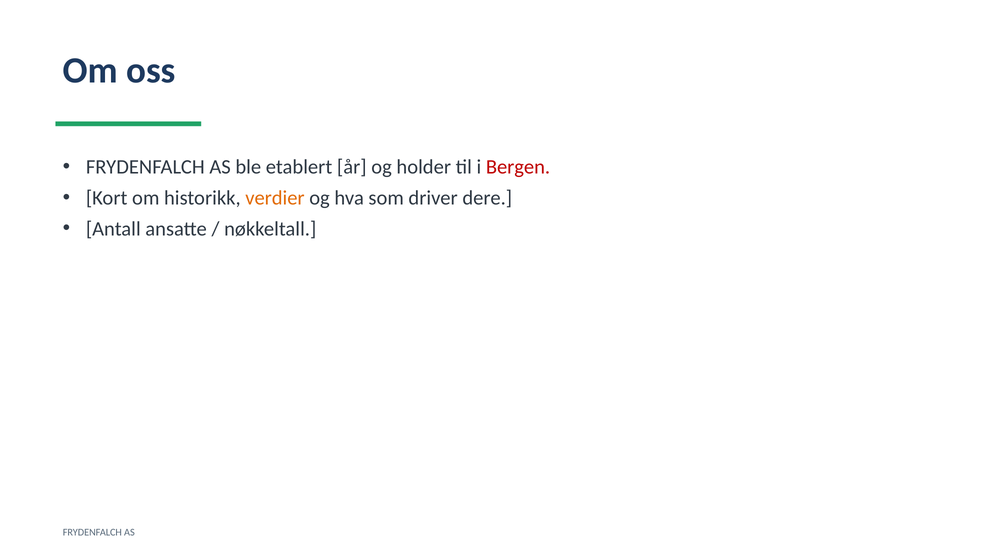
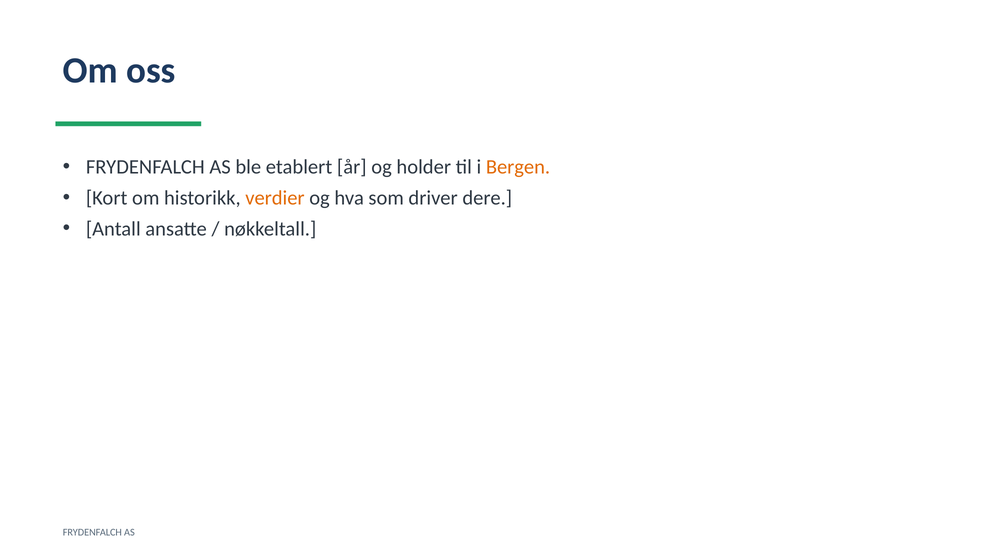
Bergen colour: red -> orange (518, 167)
